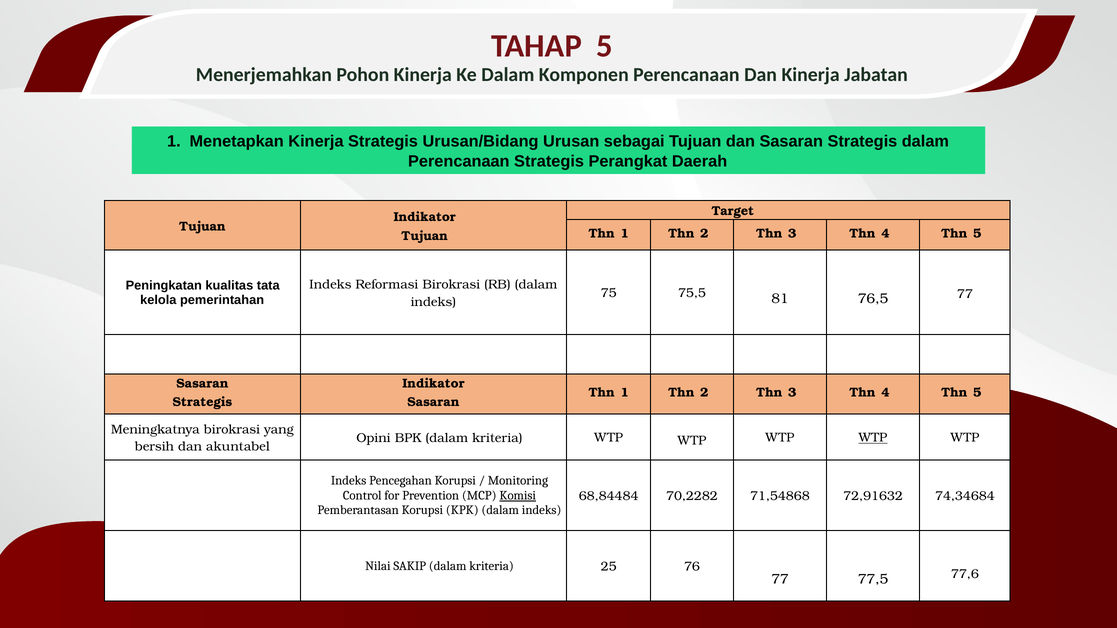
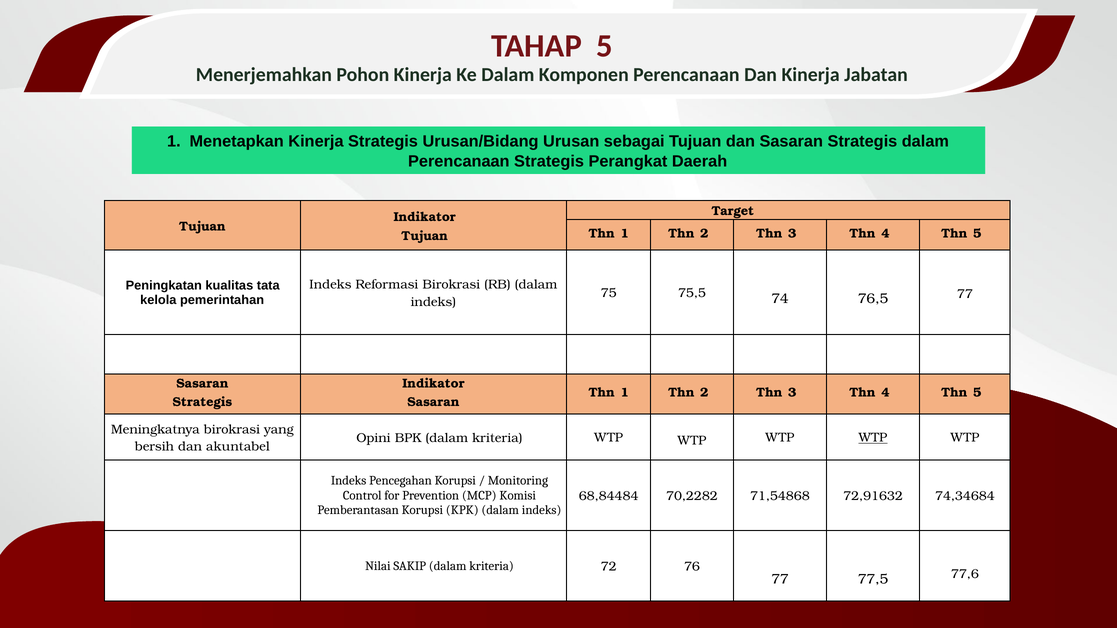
81: 81 -> 74 (780, 299)
Komisi underline: present -> none (518, 496)
25: 25 -> 72 (609, 567)
